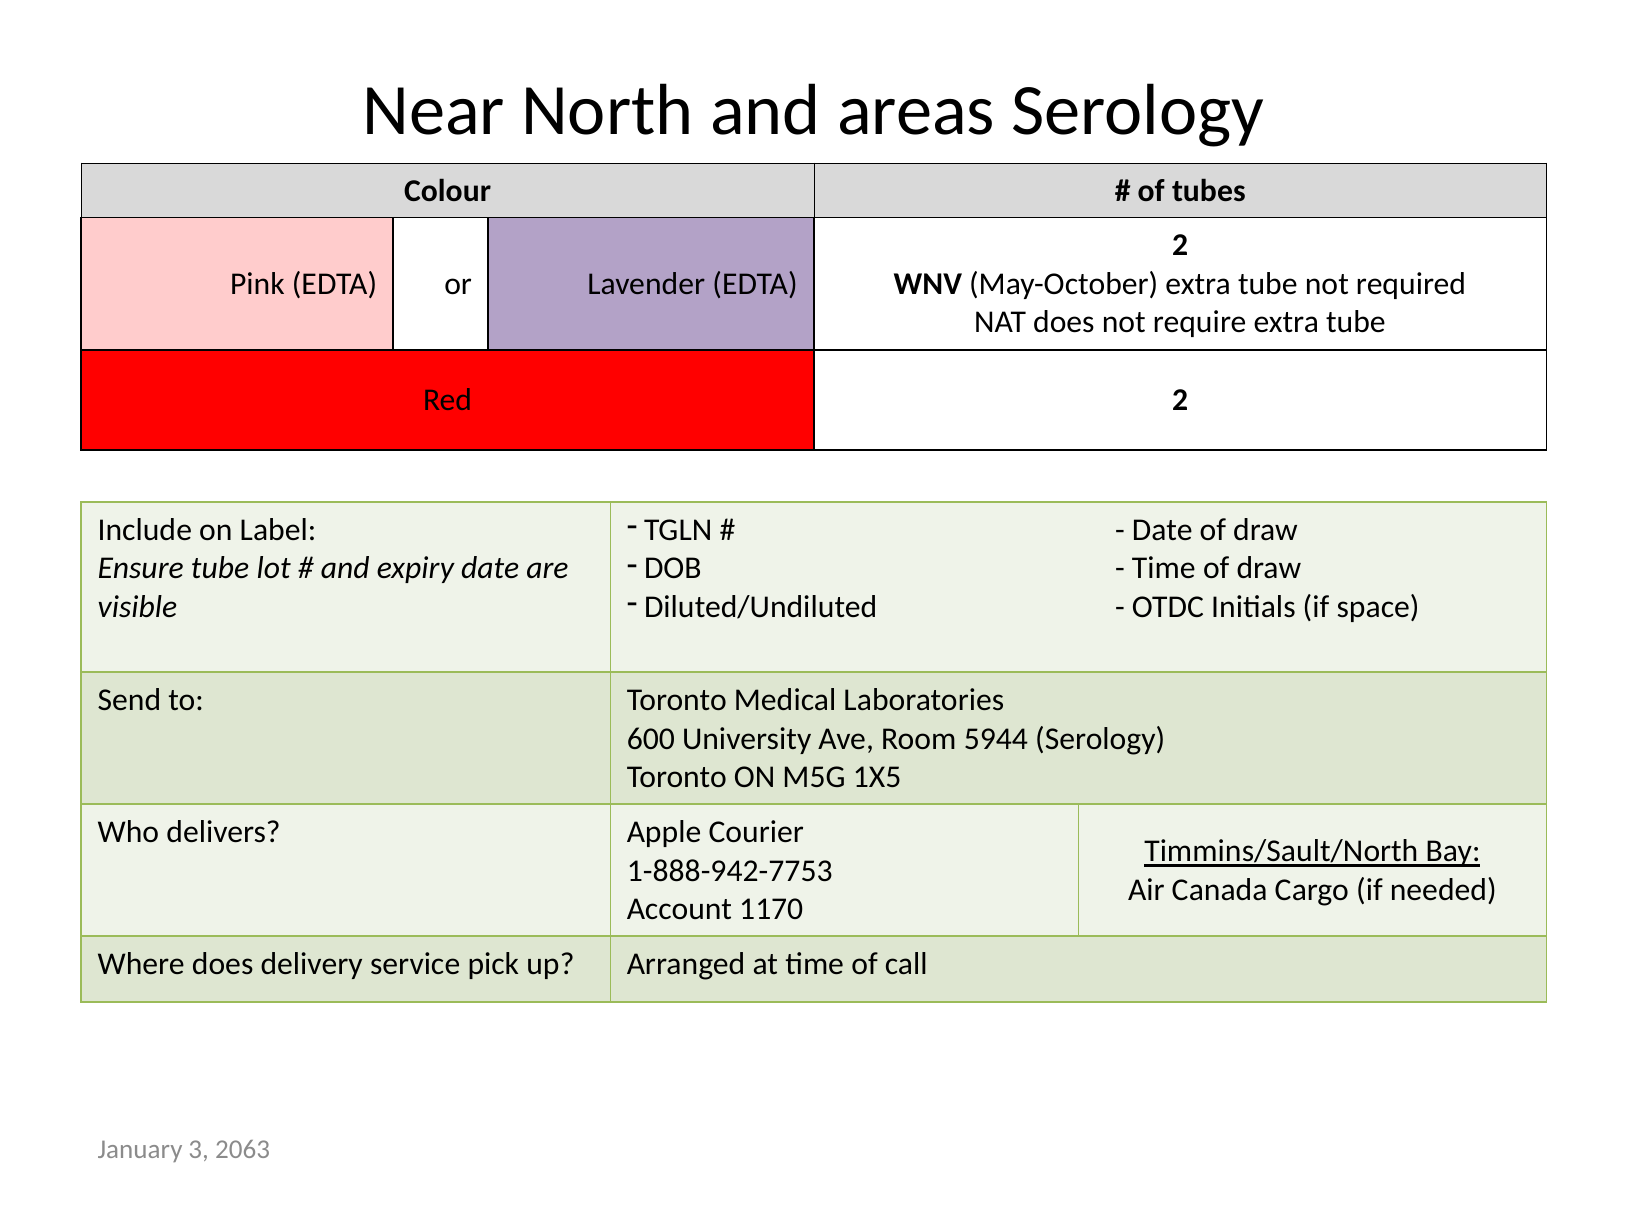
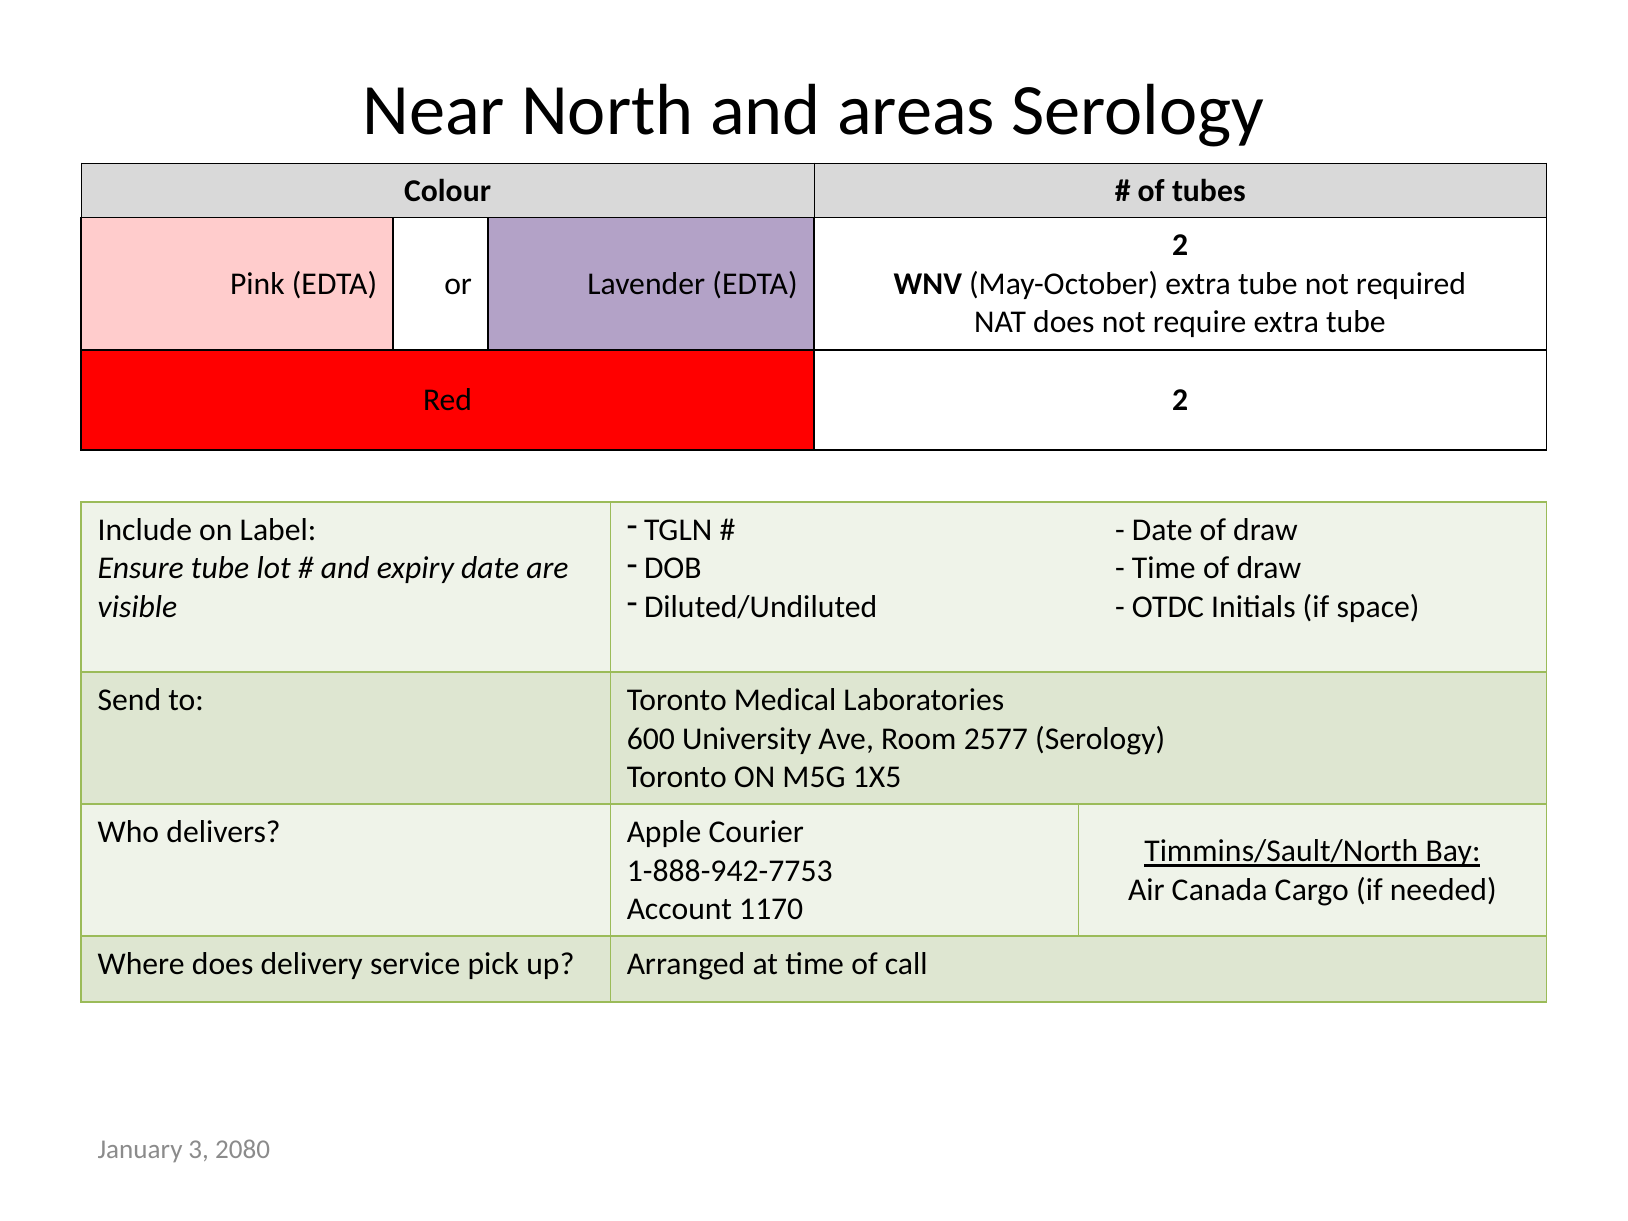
5944: 5944 -> 2577 (996, 739)
2063: 2063 -> 2080 (243, 1150)
